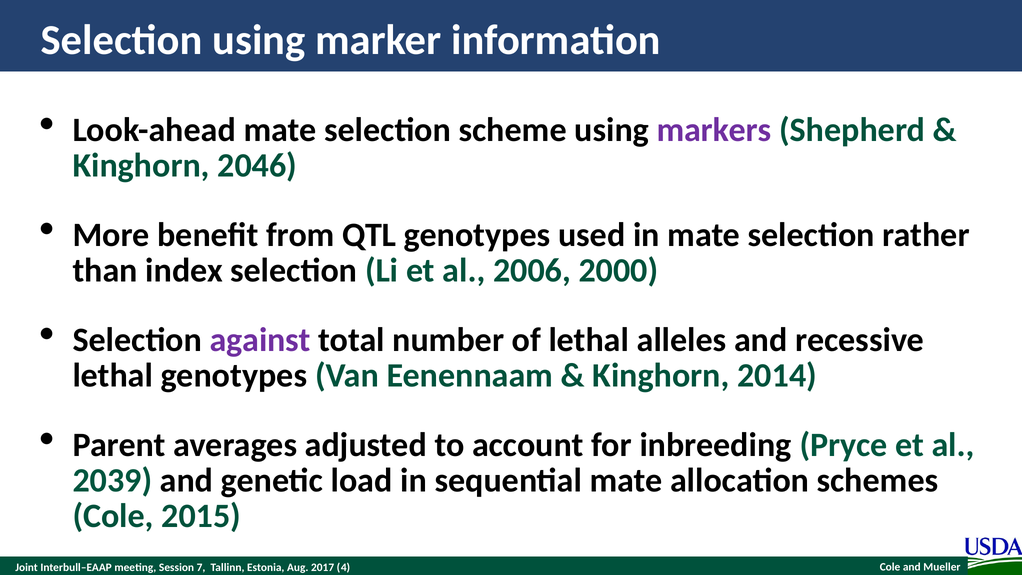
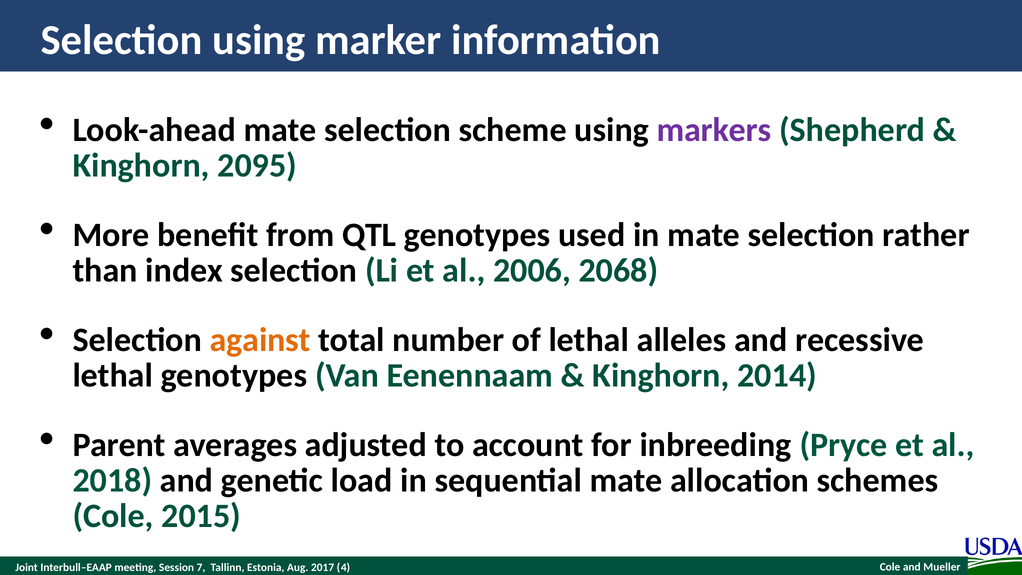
2046: 2046 -> 2095 (257, 165)
2000: 2000 -> 2068 (618, 270)
against colour: purple -> orange (260, 340)
2039: 2039 -> 2018 (112, 481)
